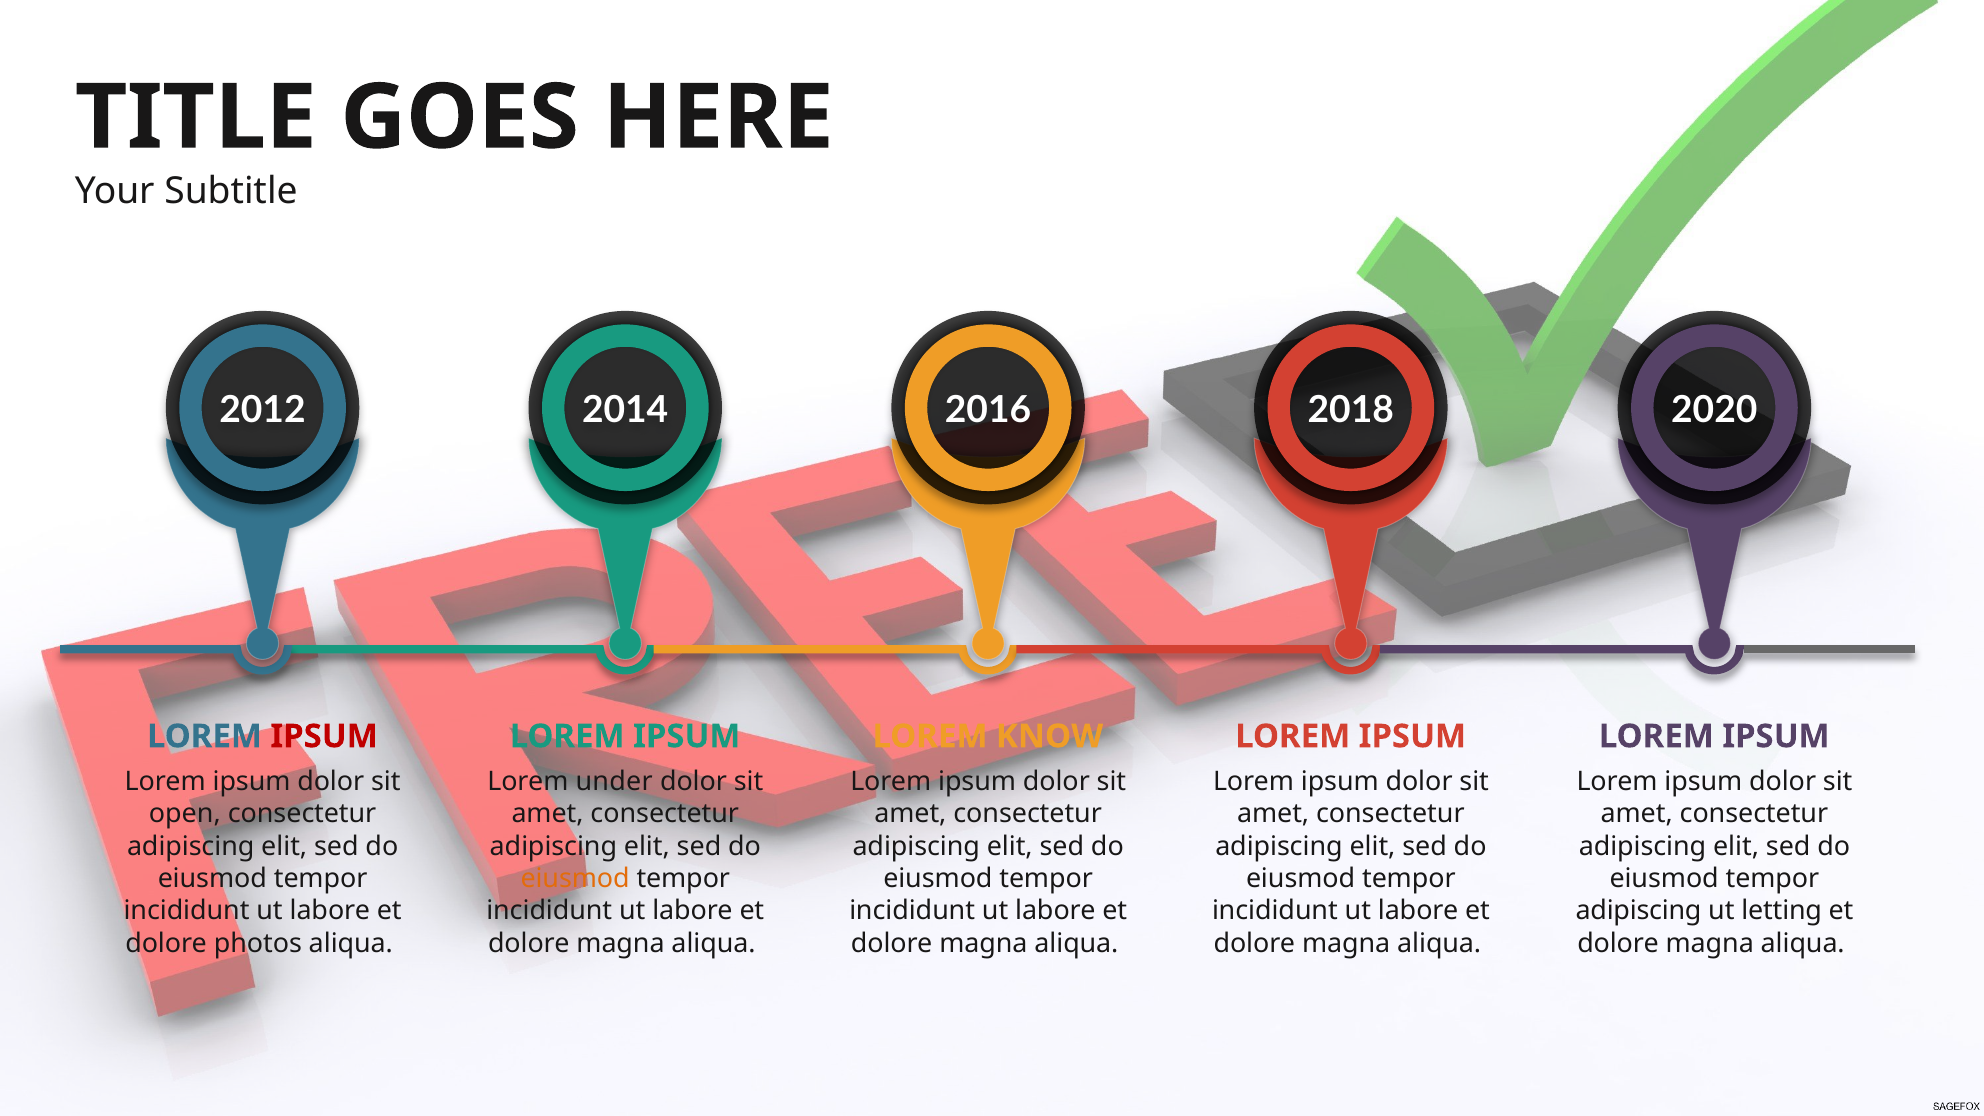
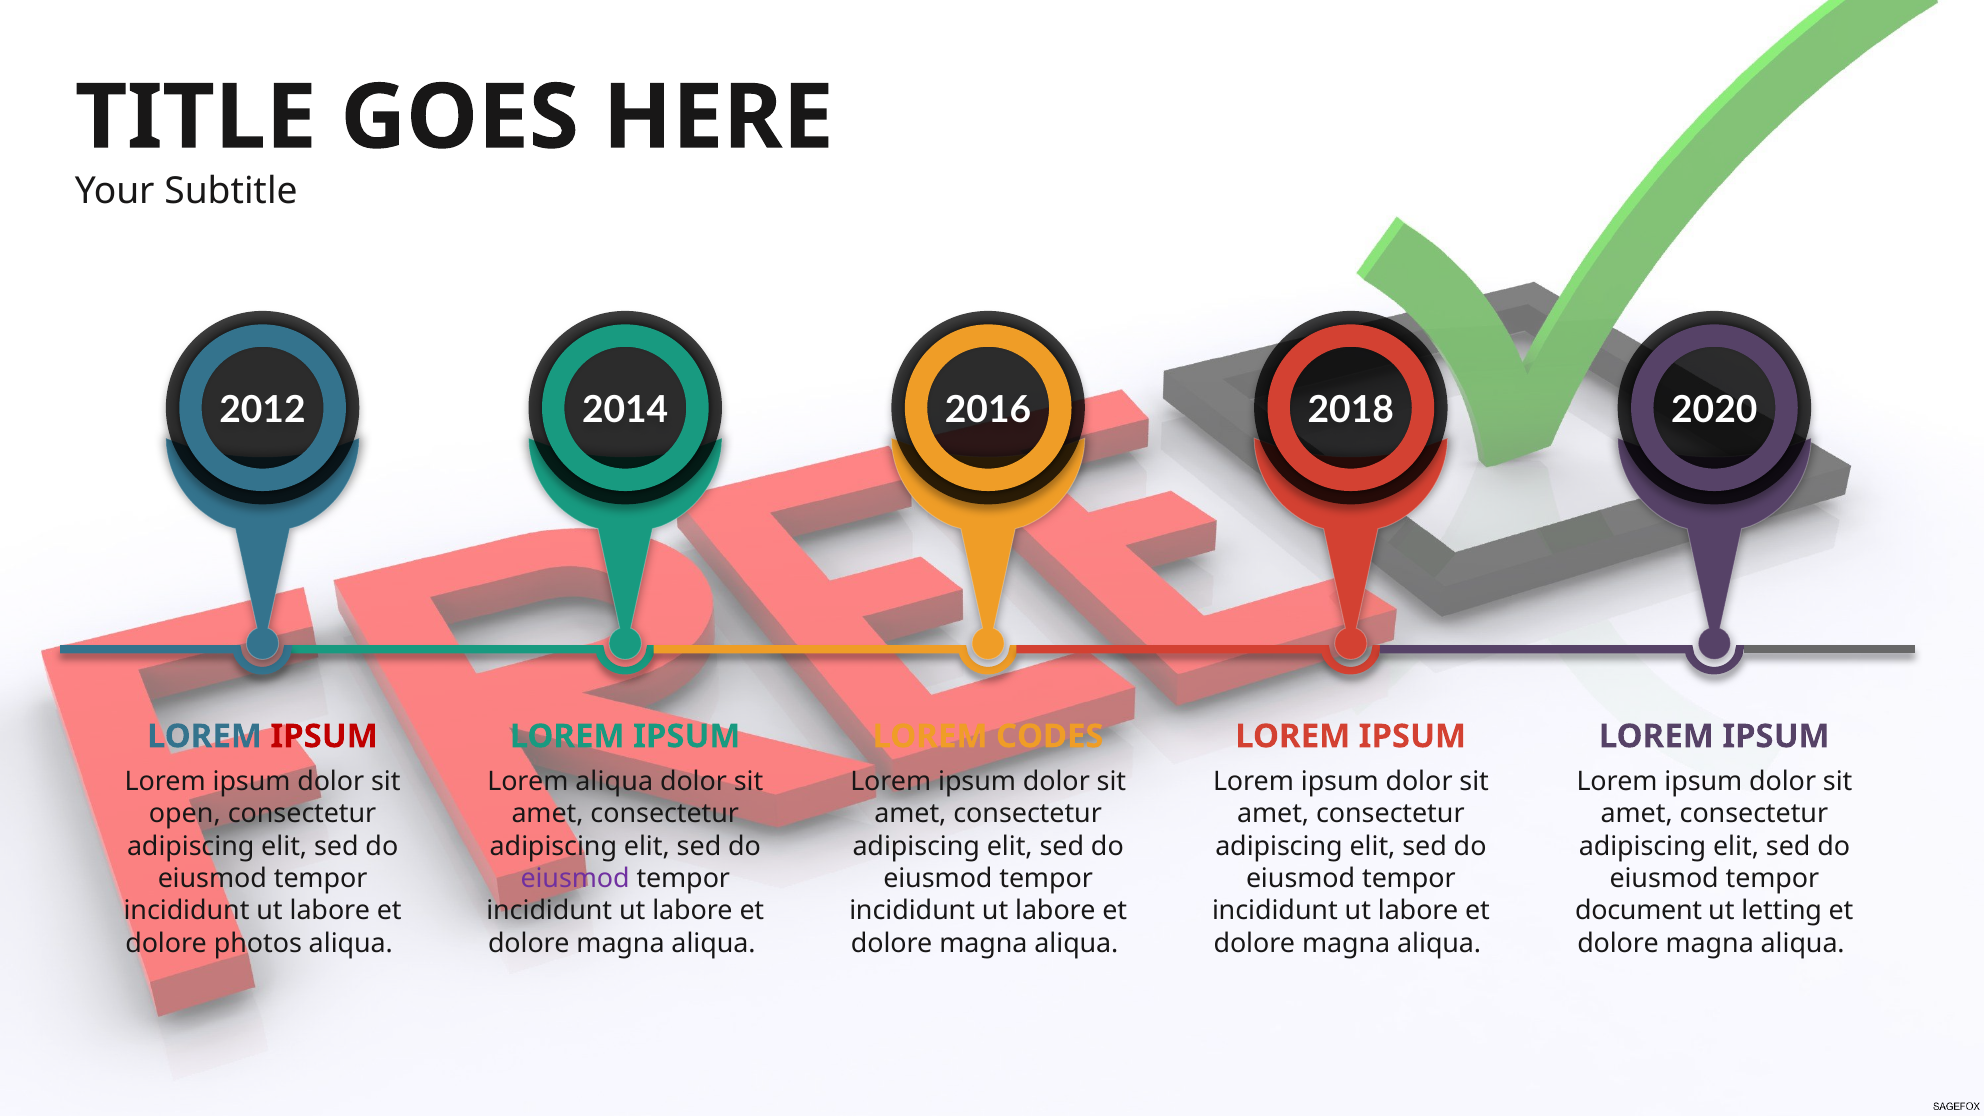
KNOW: KNOW -> CODES (1050, 736)
Lorem under: under -> aliqua (614, 782)
eiusmod colour: orange -> purple (575, 879)
adipiscing: adipiscing -> document (1639, 911)
